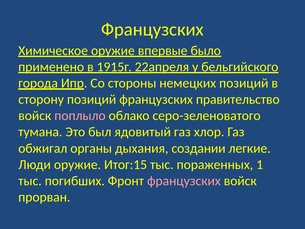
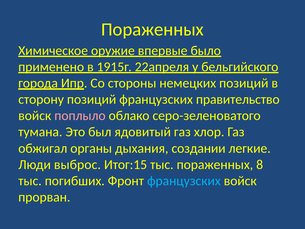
Французских: Французских -> Пораженных (152, 30)
Люди оружие: оружие -> выброс (77, 164)
1: 1 -> 8 (260, 164)
французских colour: pink -> light blue (184, 181)
